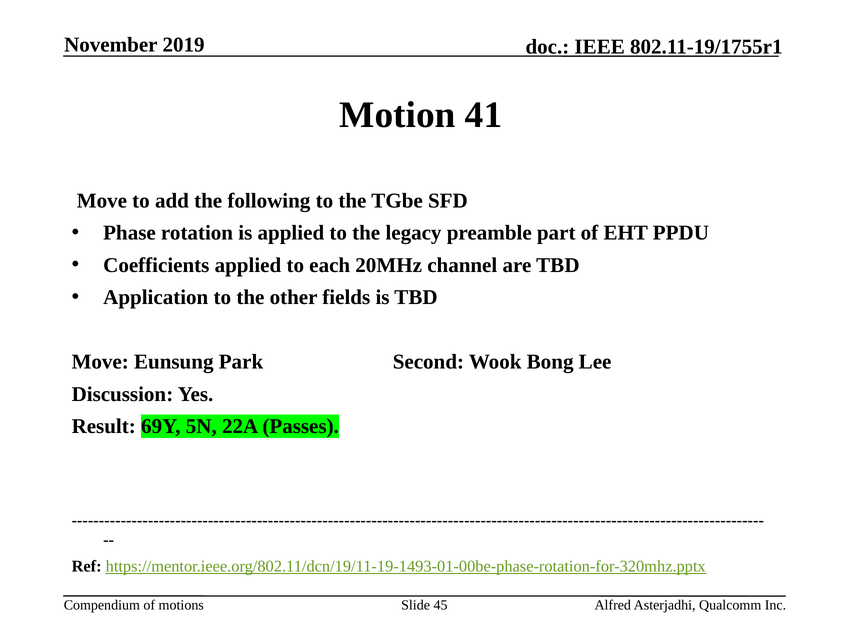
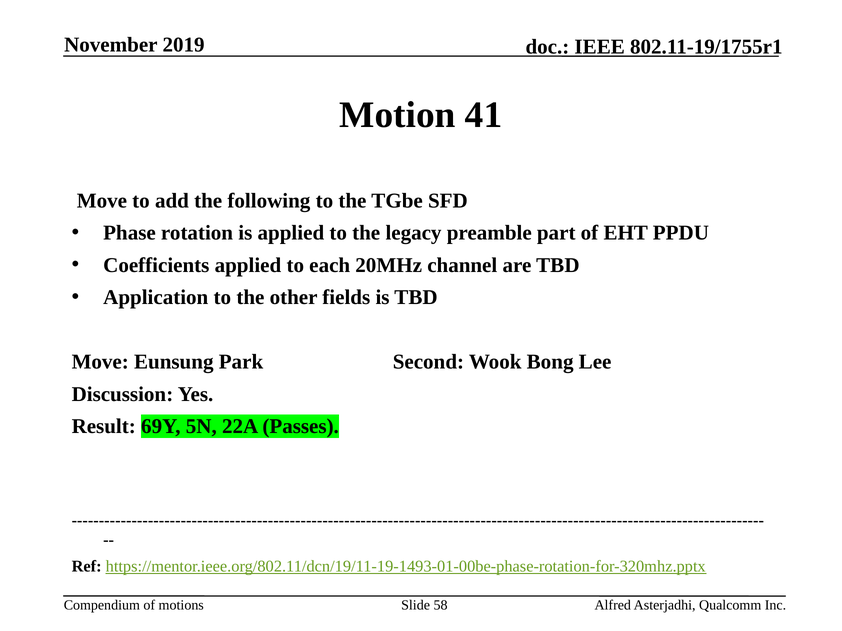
45: 45 -> 58 (441, 606)
